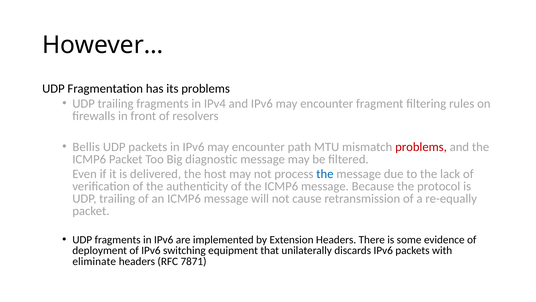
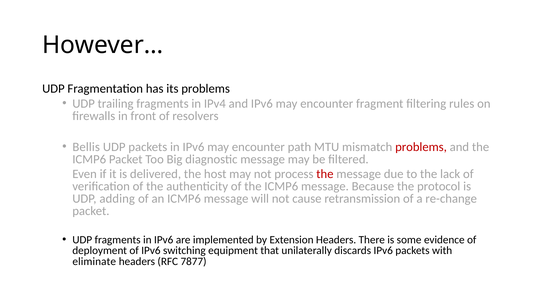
the colour: blue -> red (325, 174)
trailing: trailing -> adding (117, 198)
re-equally: re-equally -> re-change (451, 198)
7871: 7871 -> 7877 (193, 261)
